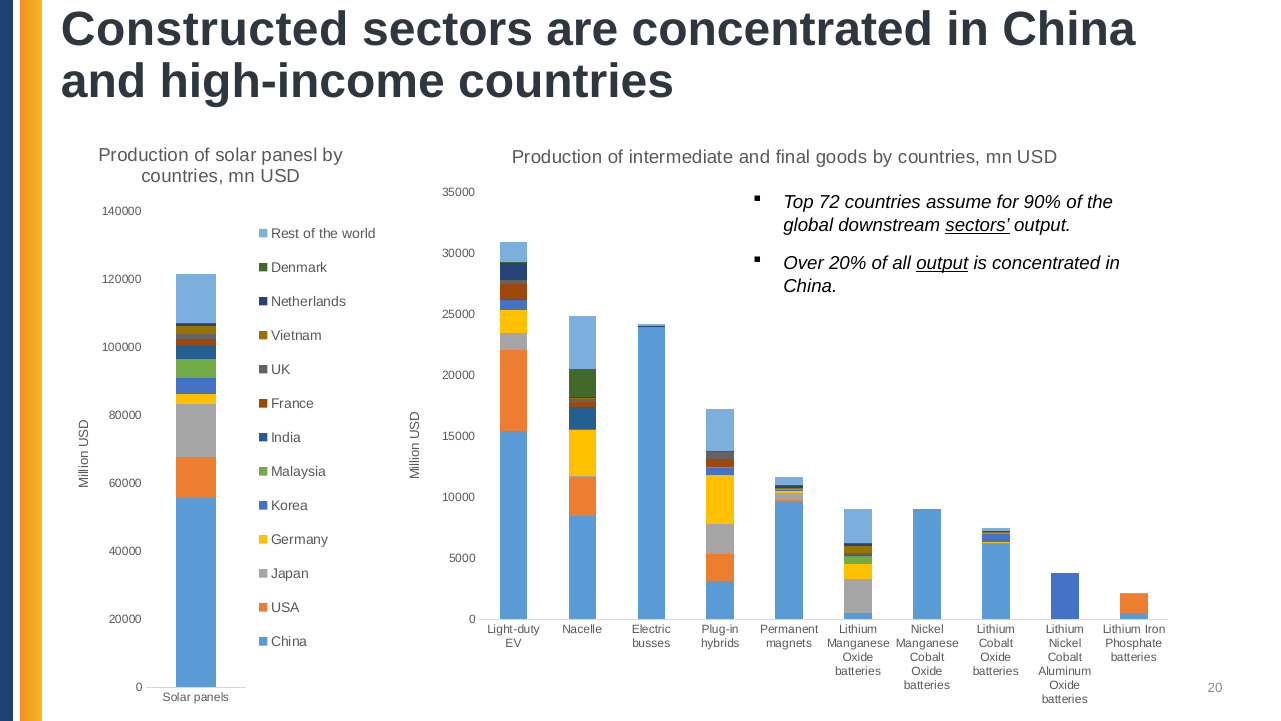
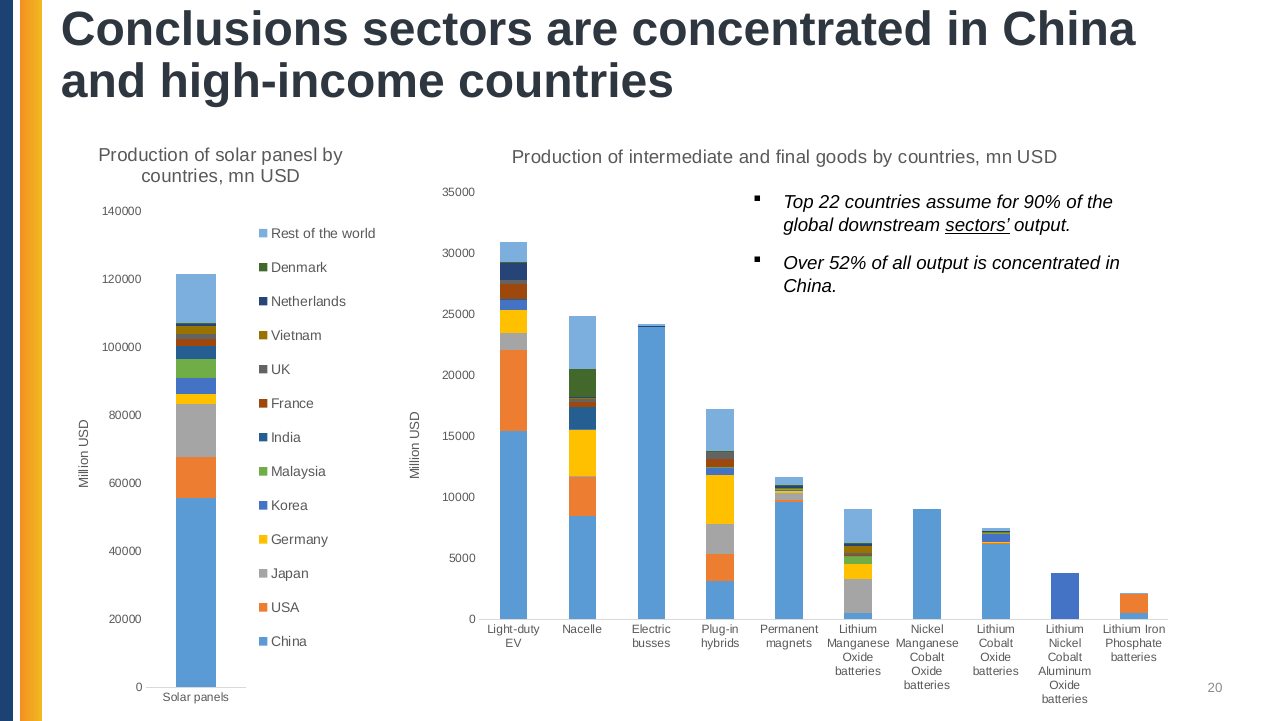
Constructed: Constructed -> Conclusions (205, 29)
72: 72 -> 22 (829, 203)
20%: 20% -> 52% (848, 264)
output underline: present -> none (942, 264)
